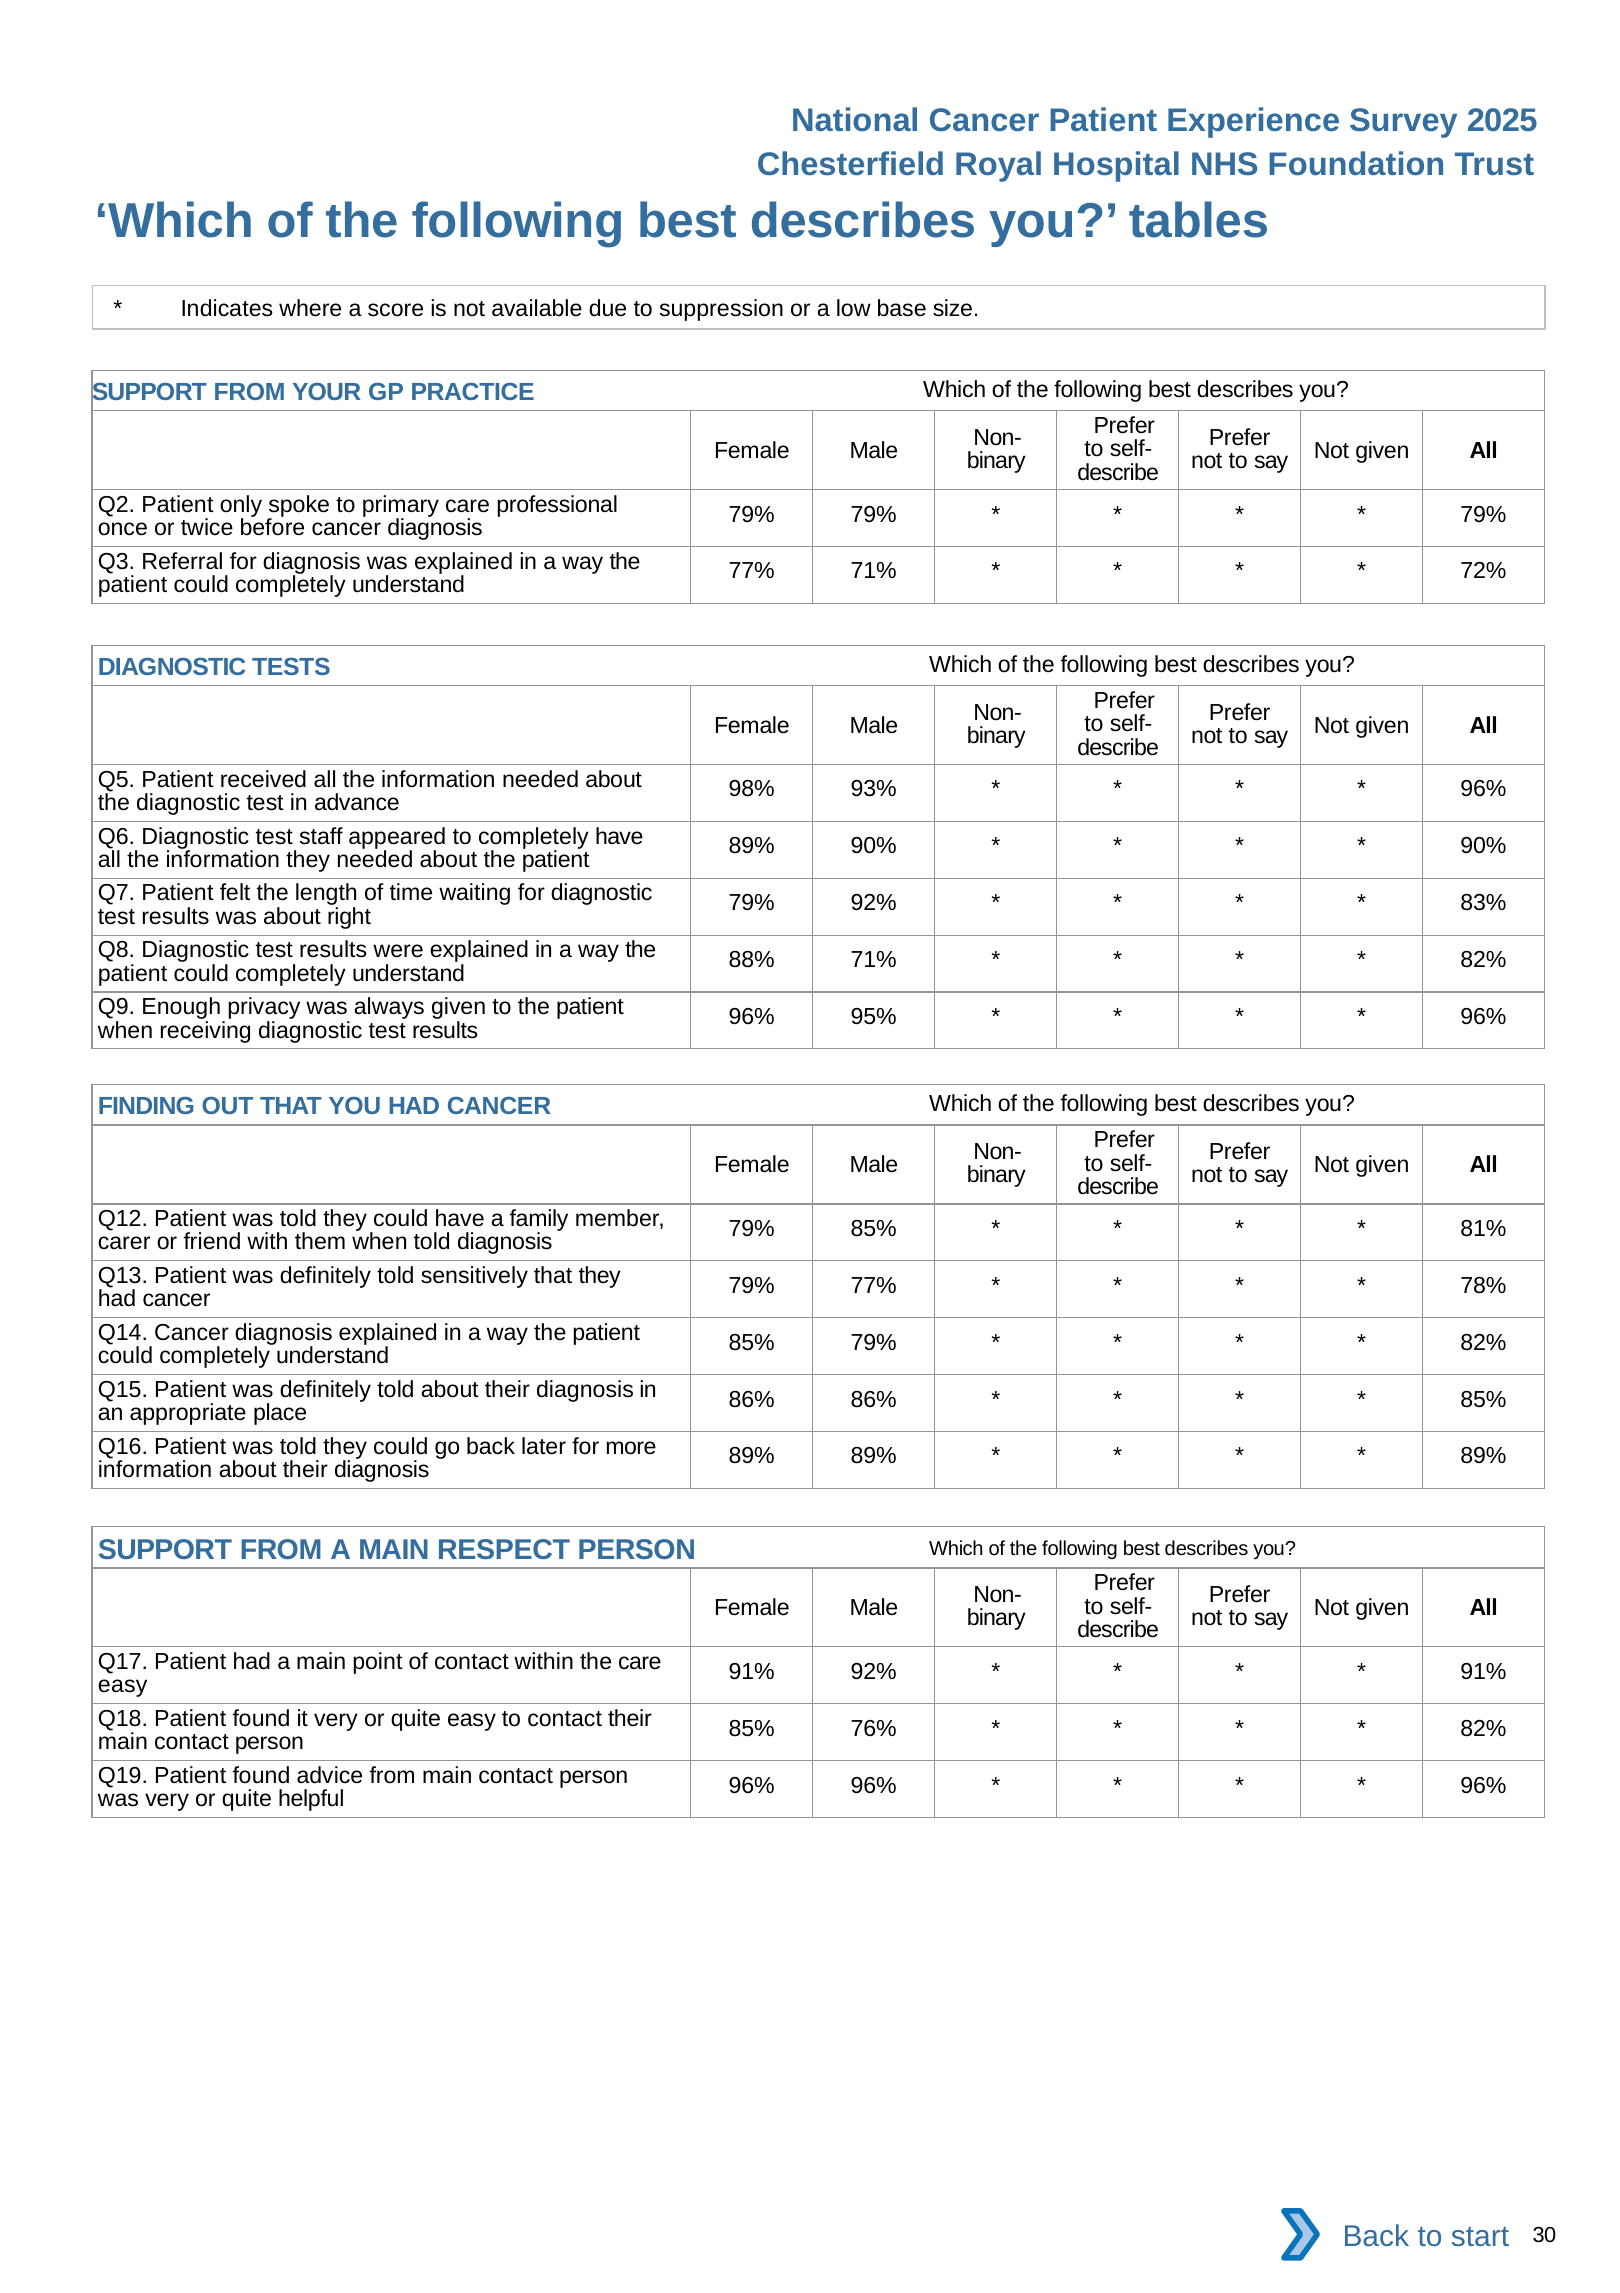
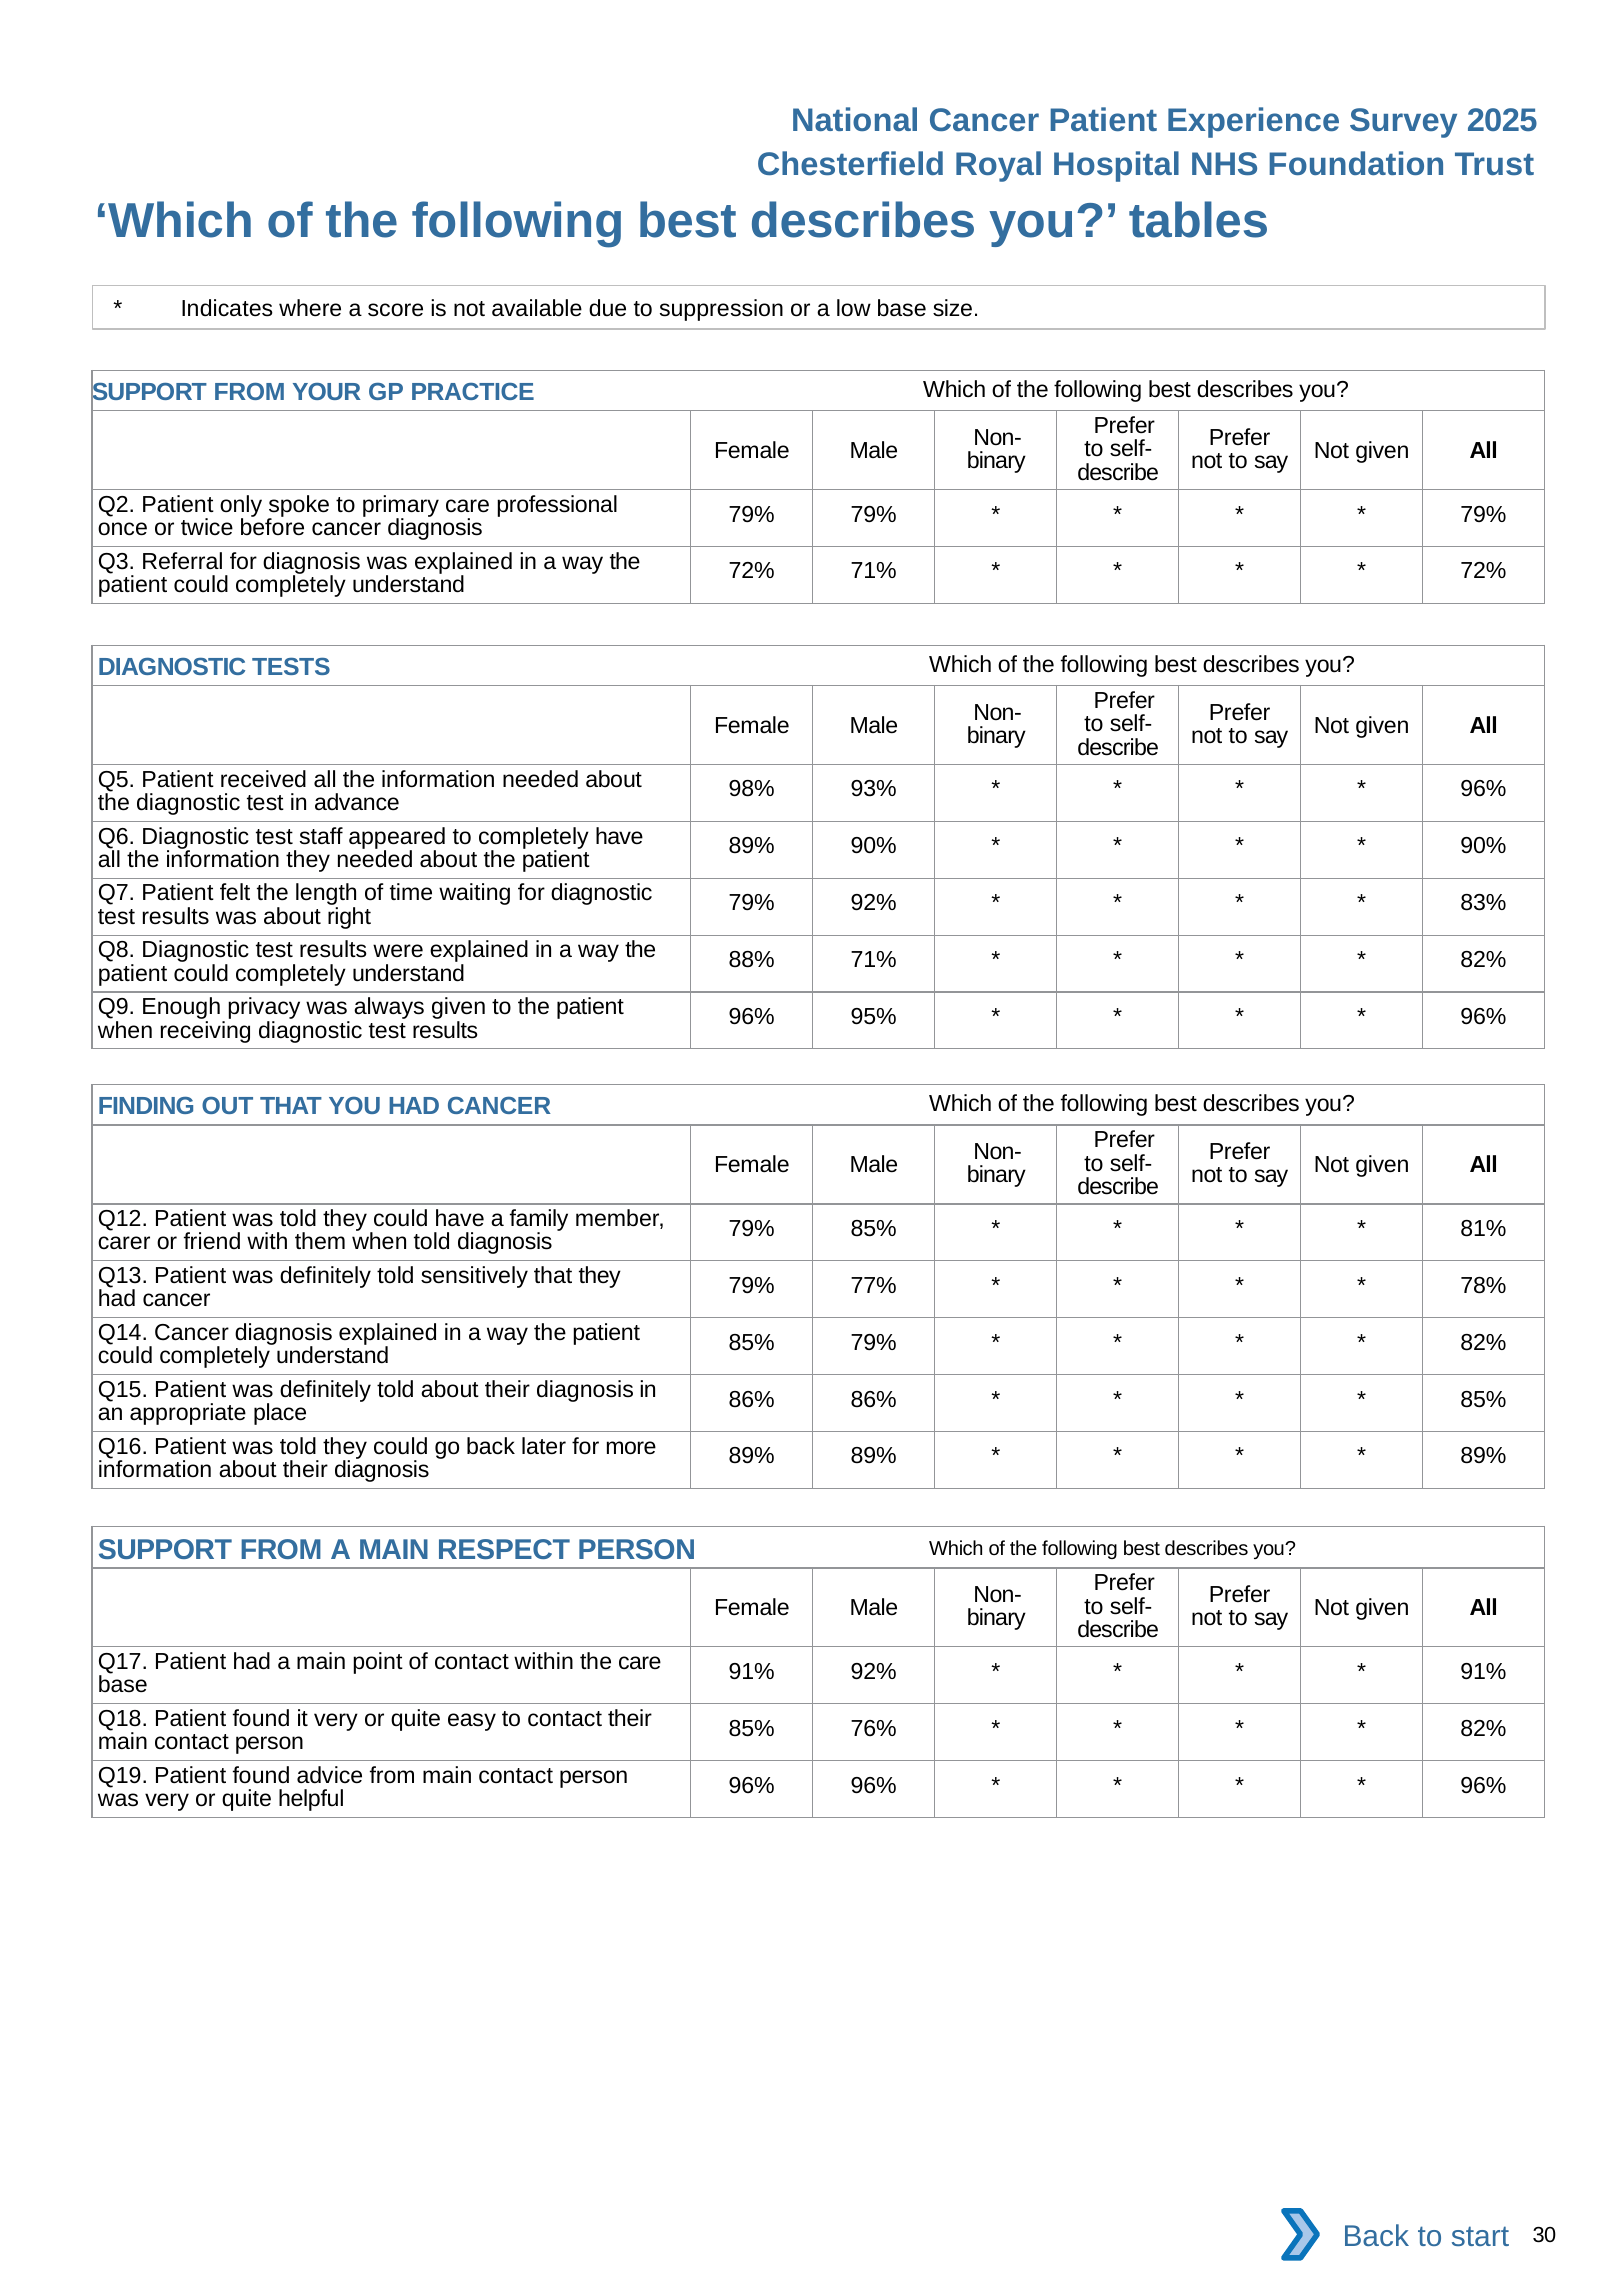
77%: 77% -> 72% (752, 571)
easy: easy -> base (123, 1685)
